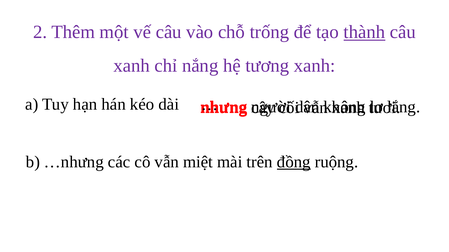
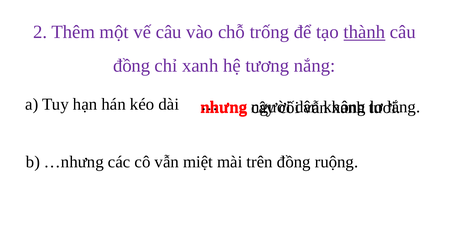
xanh: xanh -> đồng (132, 66)
chỉ nắng: nắng -> xanh (200, 66)
tương xanh: xanh -> nắng (315, 66)
đồng underline: present -> none (294, 162)
